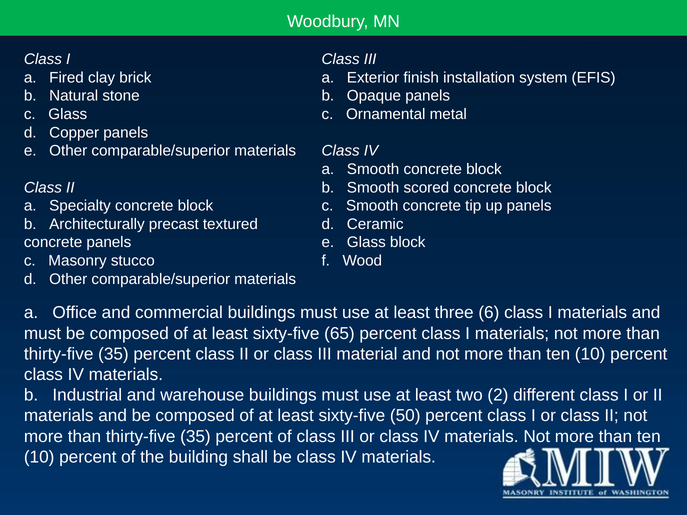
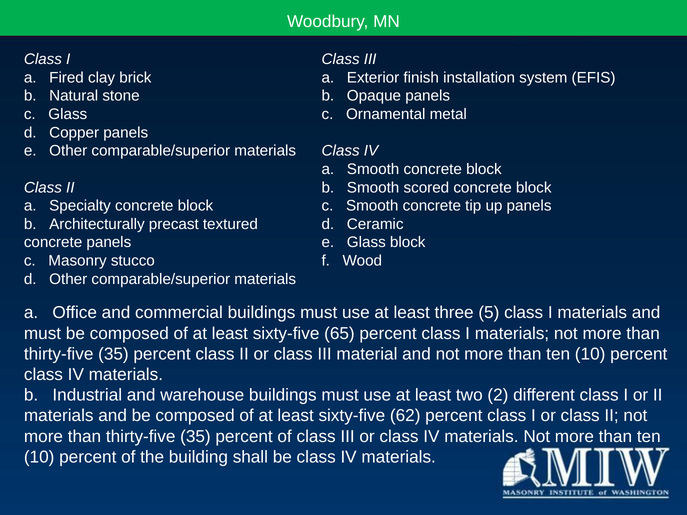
6: 6 -> 5 (489, 313)
50: 50 -> 62 (405, 416)
